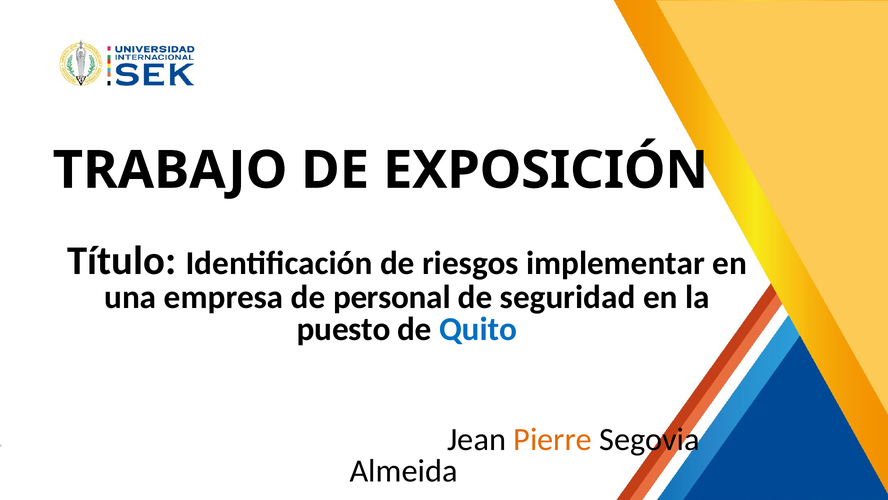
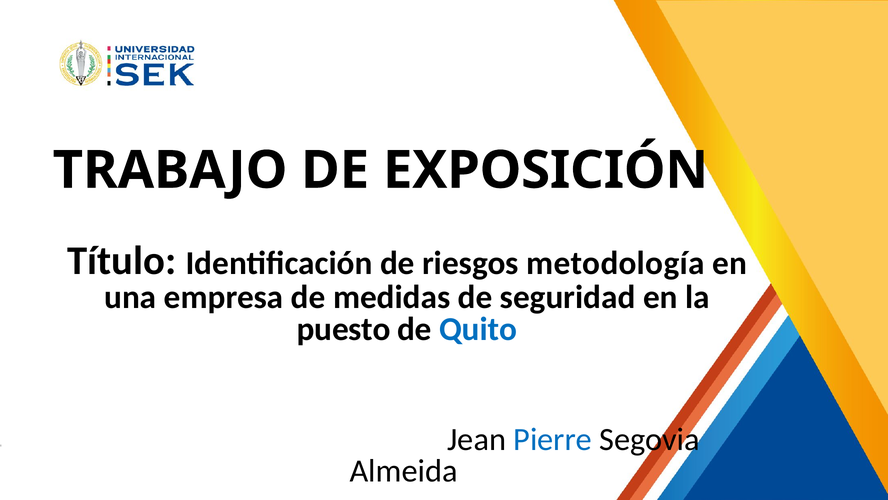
implementar: implementar -> metodología (615, 263)
personal: personal -> medidas (392, 297)
Pierre colour: orange -> blue (553, 439)
